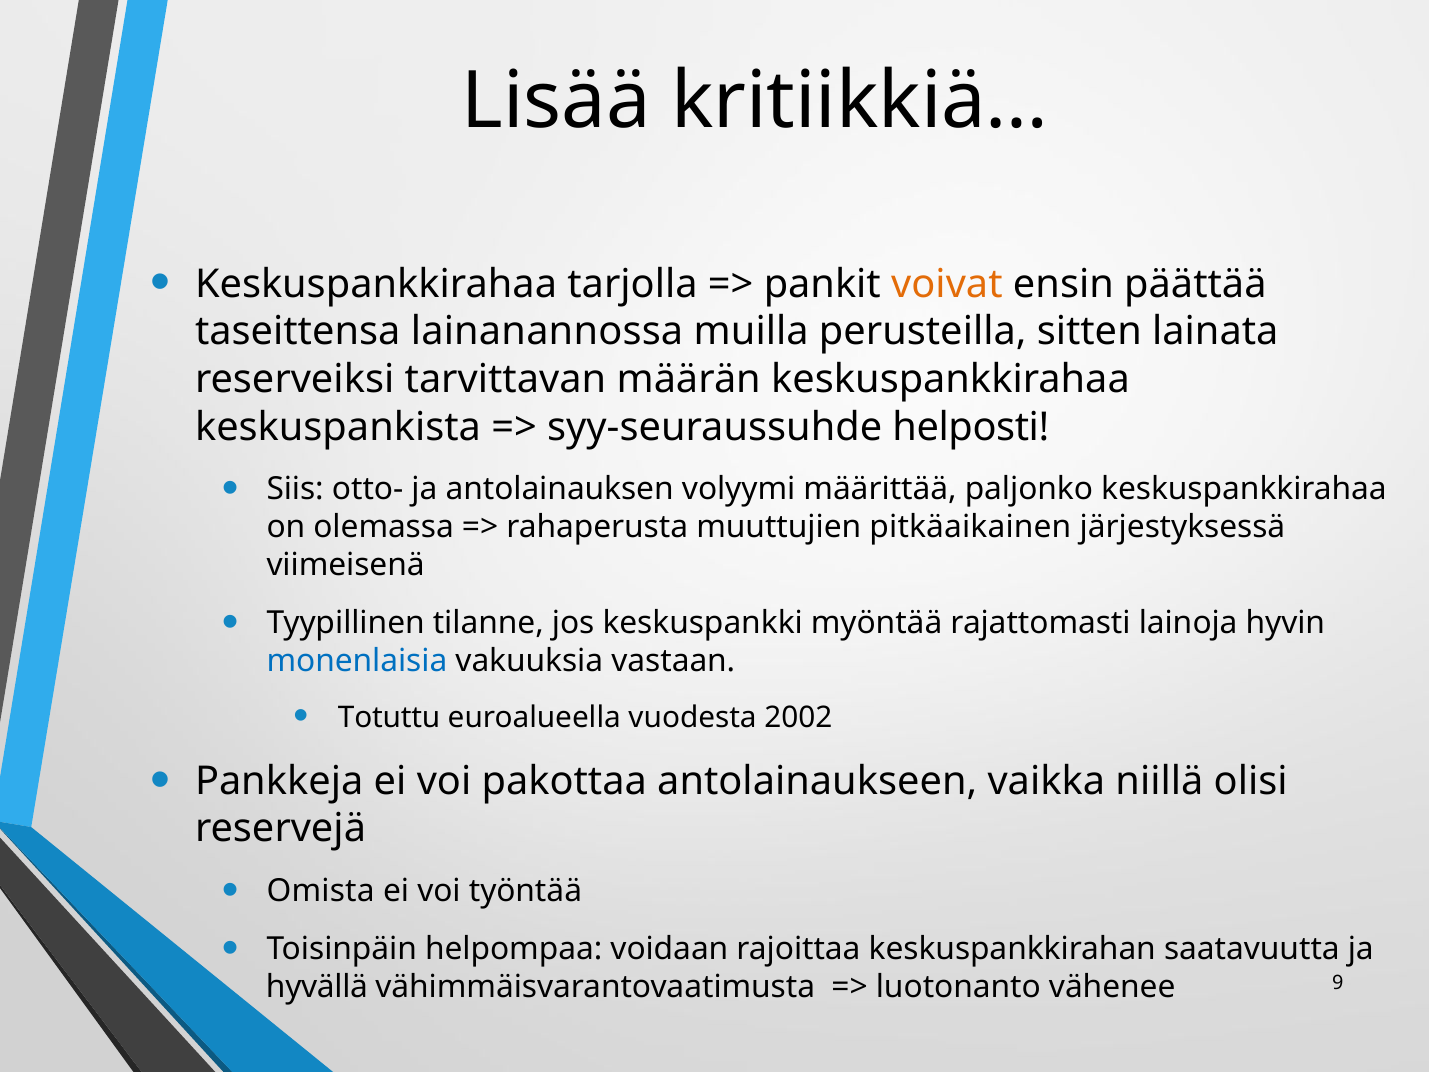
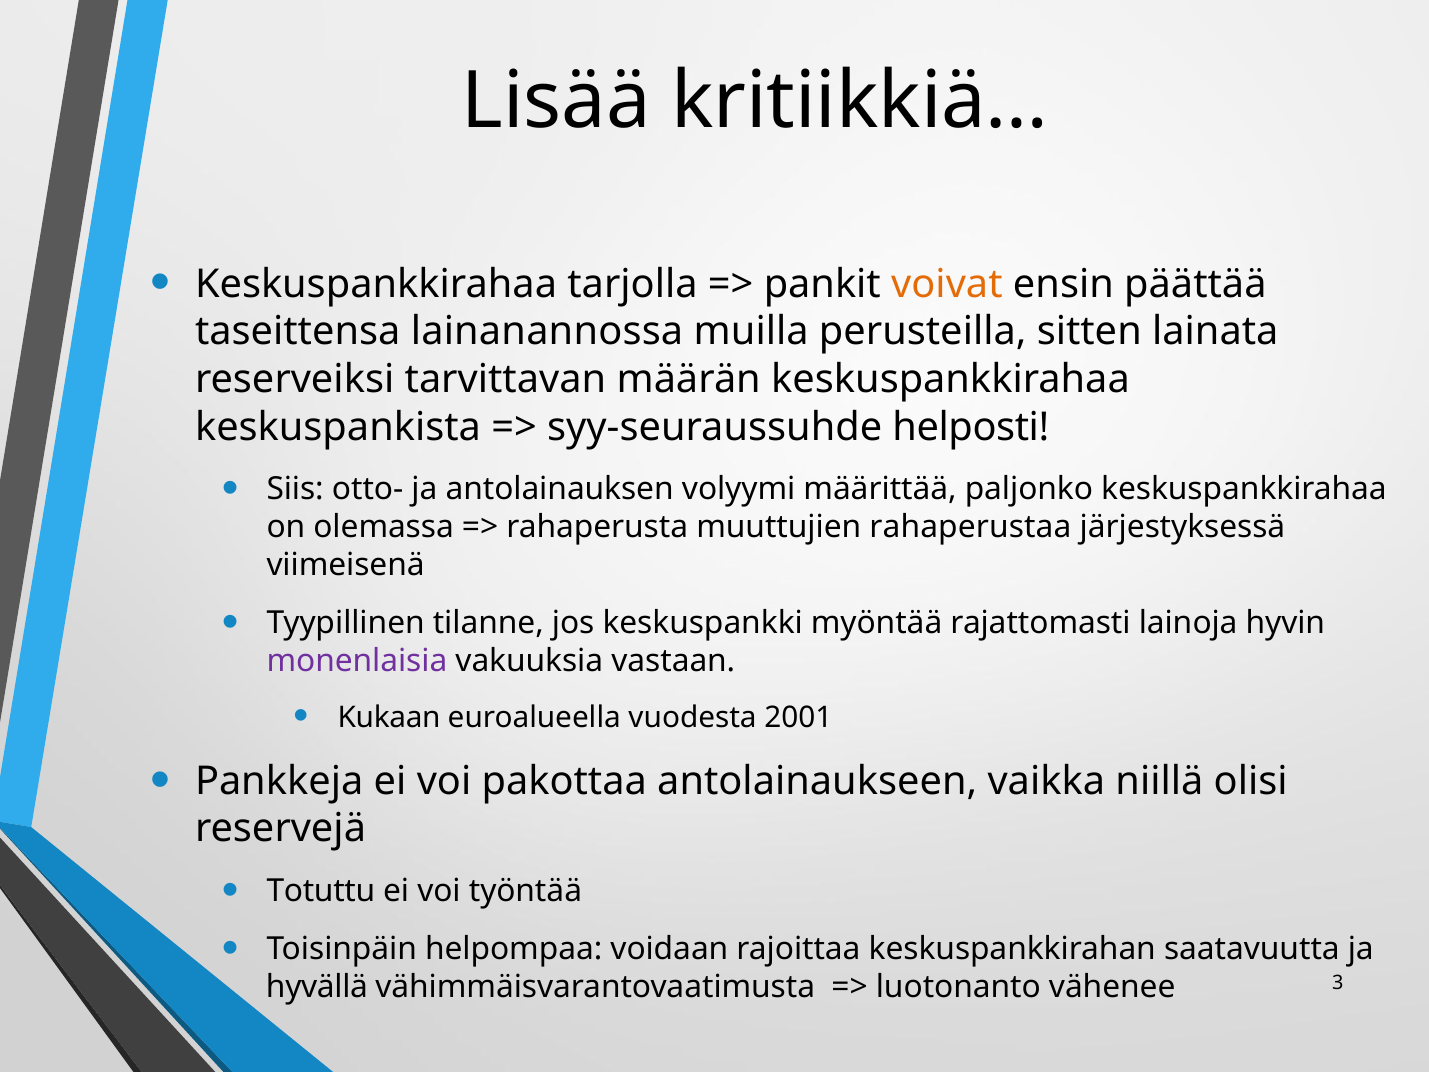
pitkäaikainen: pitkäaikainen -> rahaperustaa (970, 527)
monenlaisia colour: blue -> purple (357, 661)
Totuttu: Totuttu -> Kukaan (389, 717)
2002: 2002 -> 2001 (798, 717)
Omista: Omista -> Totuttu (321, 891)
9: 9 -> 3 (1338, 983)
